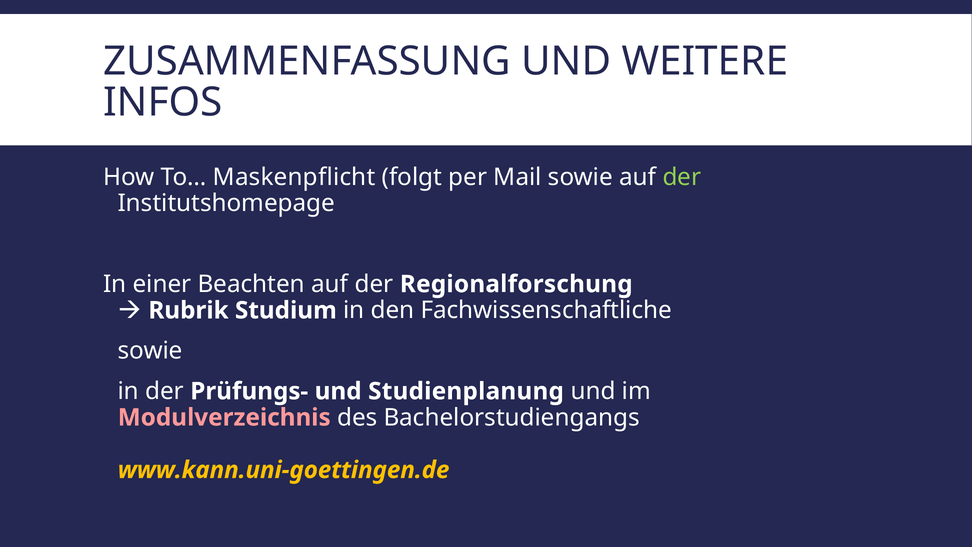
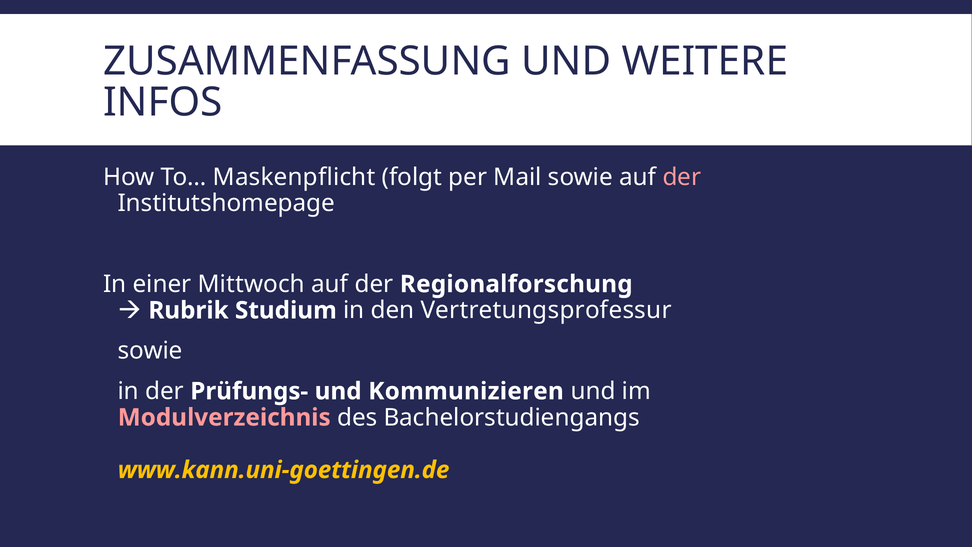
der colour: light green -> pink (682, 177)
Beachten: Beachten -> Mittwoch (251, 284)
Fachwissenschaftliche: Fachwissenschaftliche -> Vertretungsprofessur (546, 310)
Studienplanung: Studienplanung -> Kommunizieren (466, 391)
